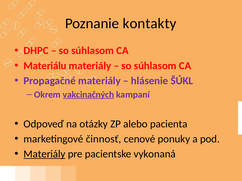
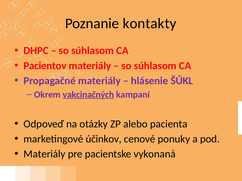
Materiálu: Materiálu -> Pacientov (45, 66)
činnosť: činnosť -> účinkov (104, 139)
Materiály underline: present -> none (45, 154)
